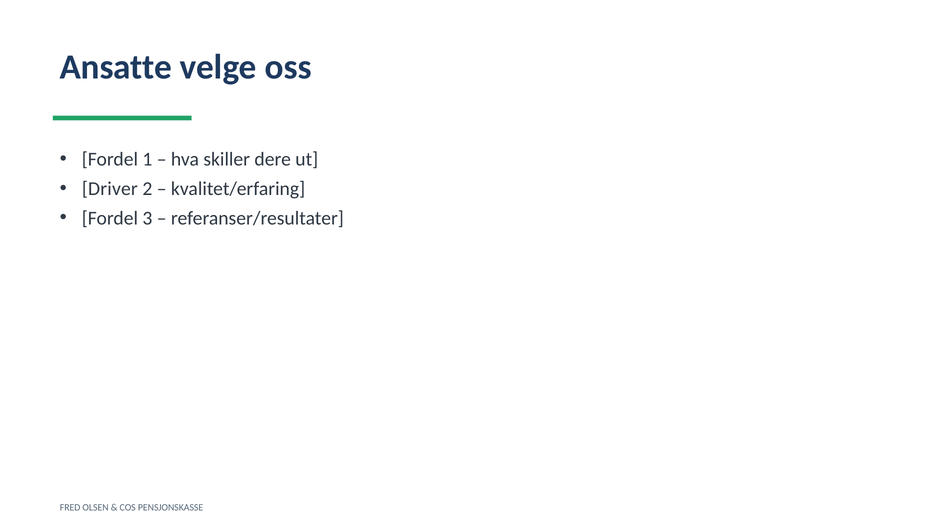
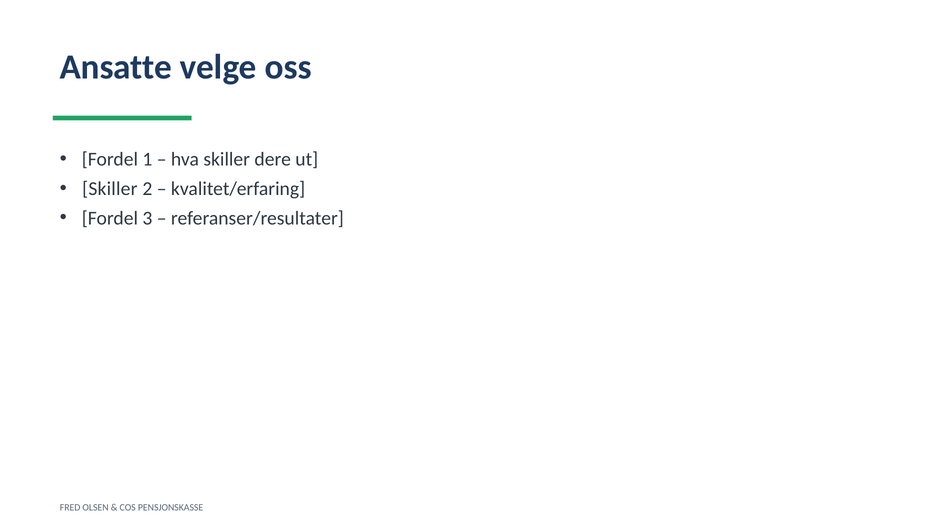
Driver: Driver -> Skiller (110, 189)
